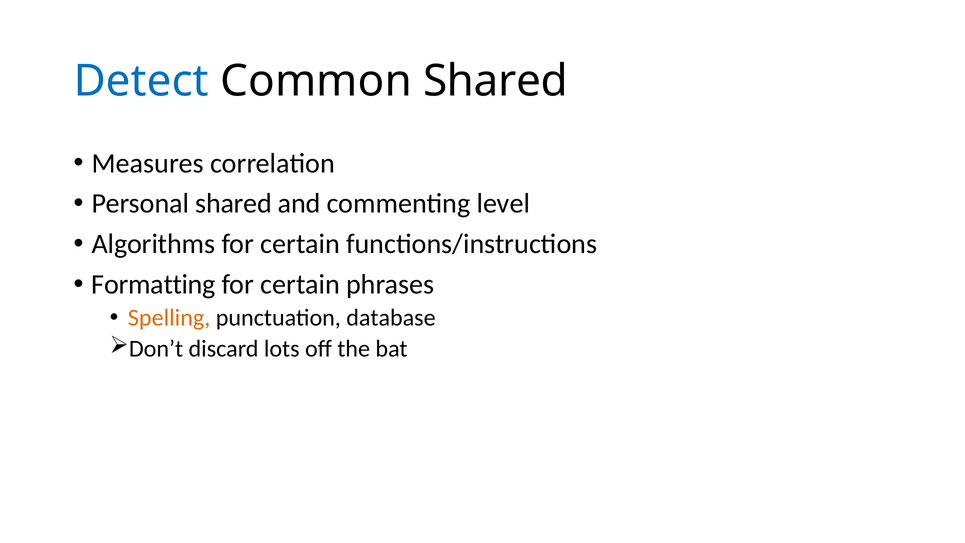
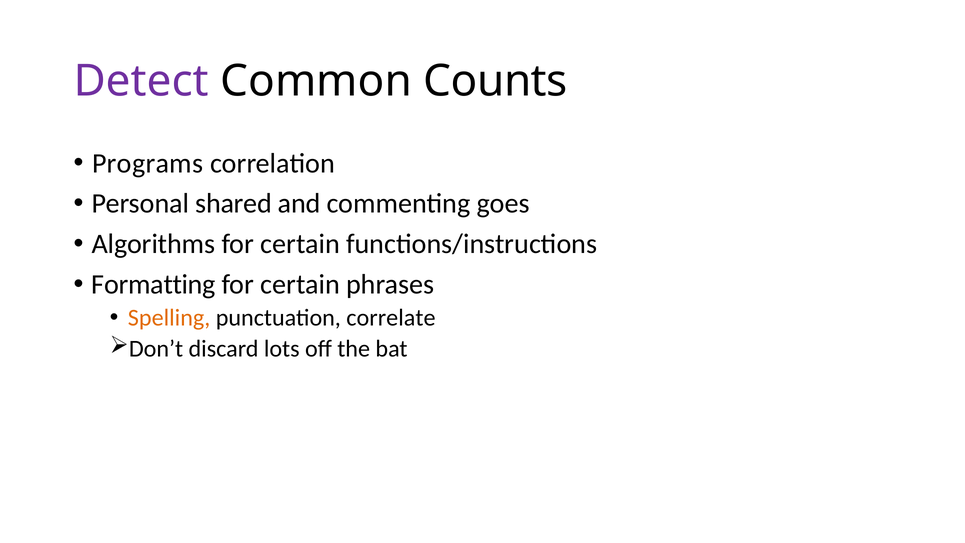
Detect colour: blue -> purple (141, 81)
Common Shared: Shared -> Counts (495, 81)
Measures: Measures -> Programs (148, 163)
level: level -> goes (503, 204)
database: database -> correlate (391, 318)
